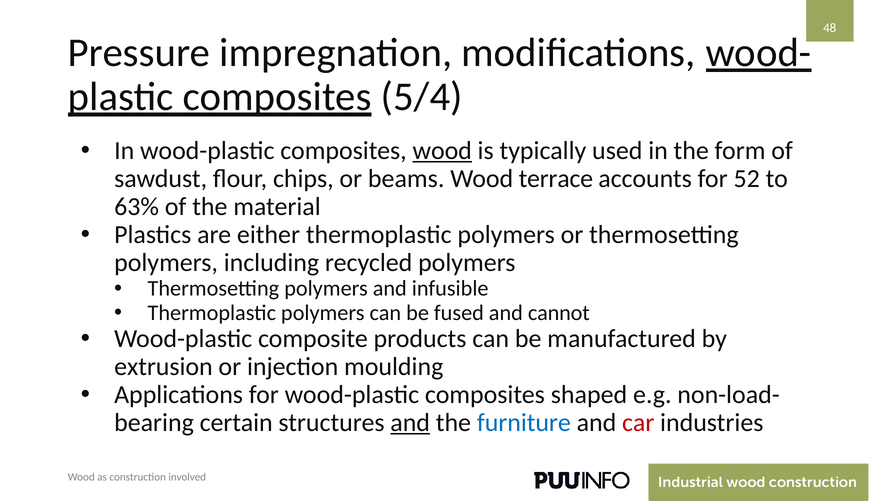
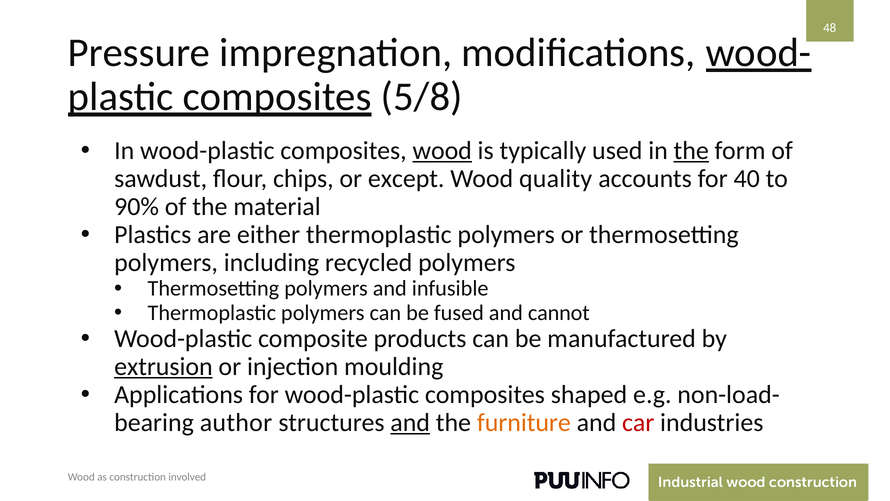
5/4: 5/4 -> 5/8 (422, 97)
the underline: none -> present (691, 150)
beams: beams -> except (406, 178)
terrace: terrace -> quality (556, 178)
52: 52 -> 40 (747, 178)
63%: 63% -> 90% (137, 206)
extrusion underline: none -> present (163, 366)
certain: certain -> author (236, 422)
furniture colour: blue -> orange (524, 422)
